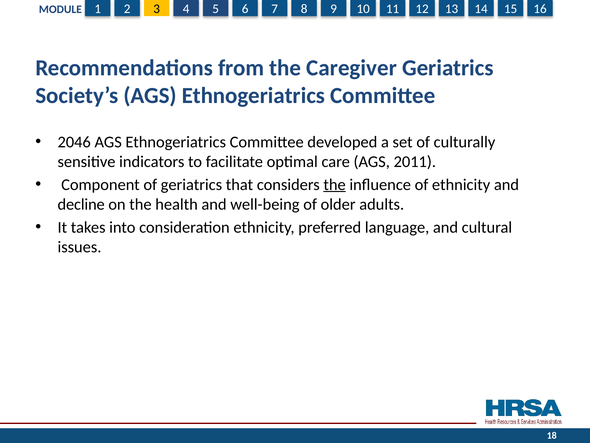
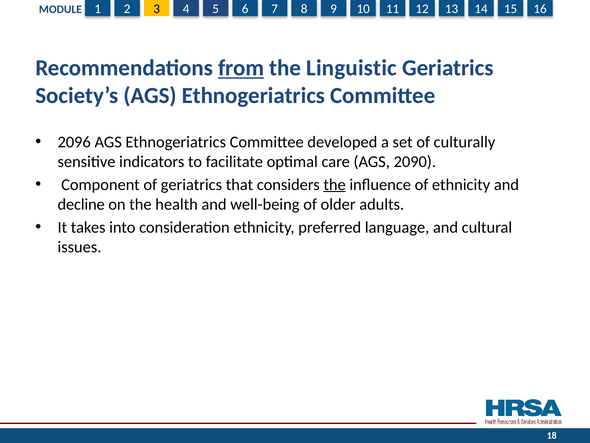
from underline: none -> present (241, 68)
Caregiver: Caregiver -> Linguistic (352, 68)
2046: 2046 -> 2096 (74, 142)
2011: 2011 -> 2090 (415, 161)
